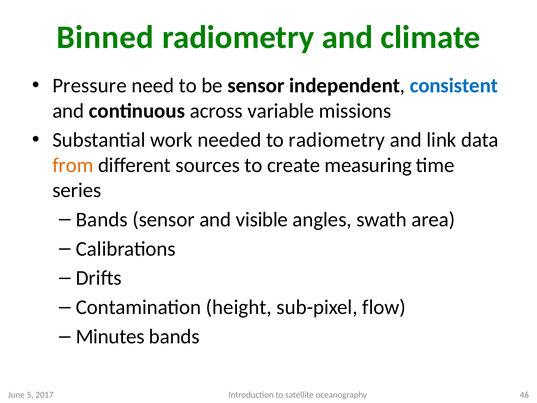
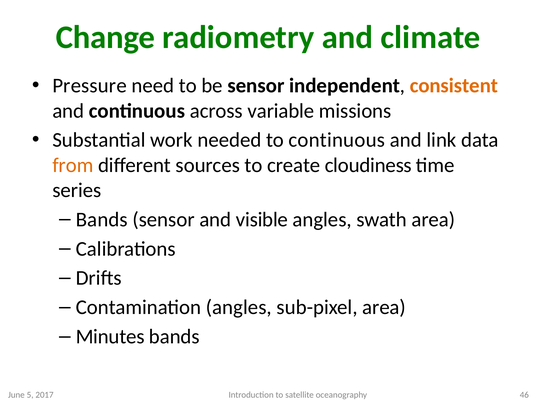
Binned: Binned -> Change (106, 37)
consistent colour: blue -> orange (454, 86)
to radiometry: radiometry -> continuous (337, 140)
measuring: measuring -> cloudiness (368, 165)
Contamination height: height -> angles (239, 307)
sub-pixel flow: flow -> area (384, 307)
